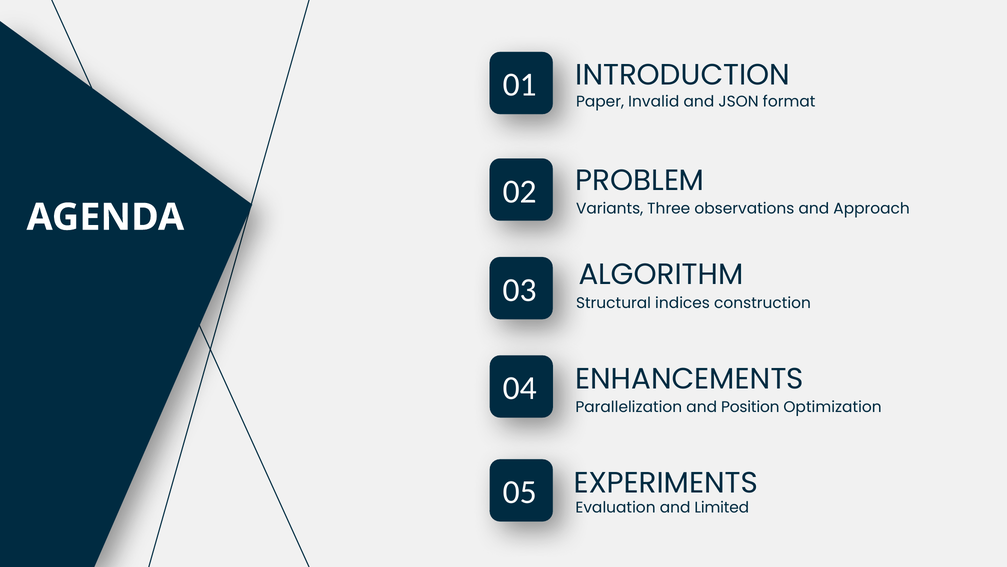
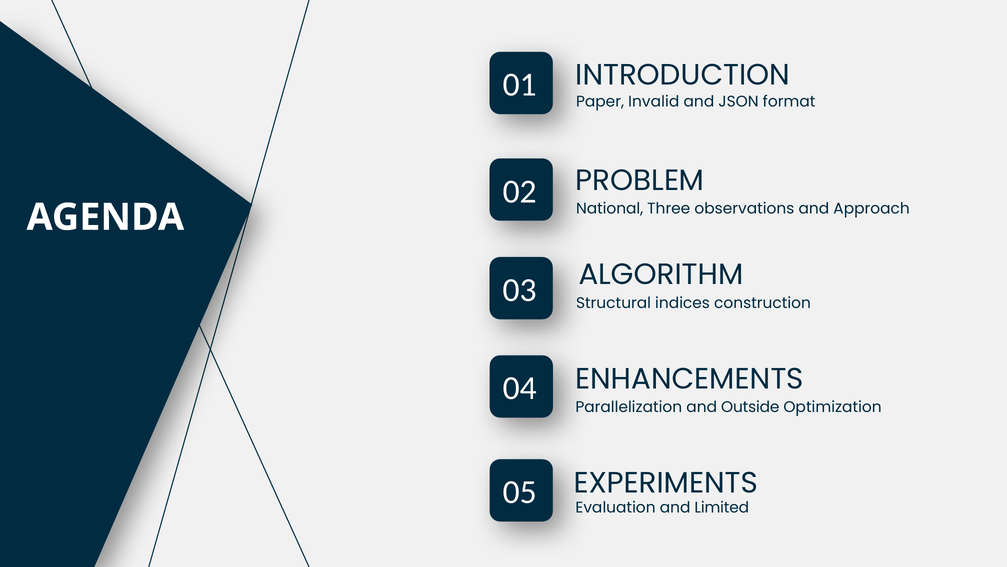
Variants: Variants -> National (610, 208)
Position: Position -> Outside (750, 407)
